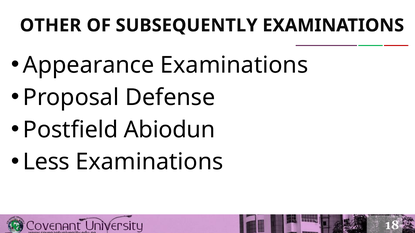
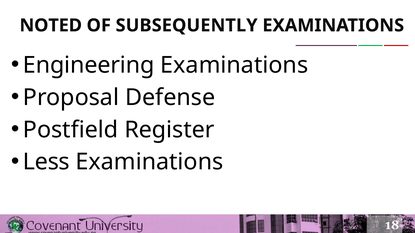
OTHER: OTHER -> NOTED (51, 25)
Appearance: Appearance -> Engineering (89, 65)
Abiodun: Abiodun -> Register (169, 130)
